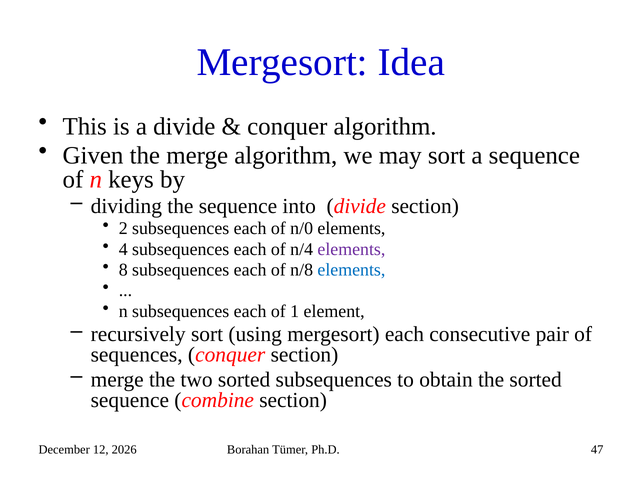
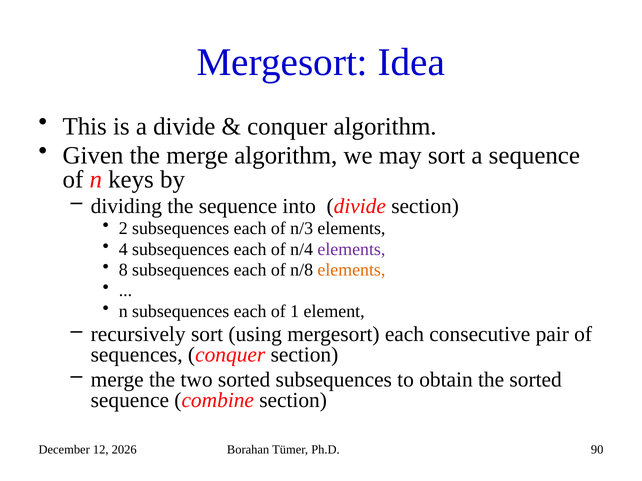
n/0: n/0 -> n/3 (302, 229)
elements colour: blue -> orange (351, 270)
47: 47 -> 90 (597, 450)
